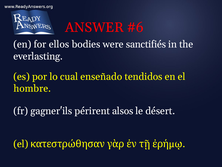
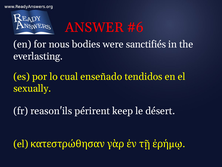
ellos: ellos -> nous (59, 44)
hombre: hombre -> sexually (32, 88)
gagner'ils: gagner'ils -> reason'ils (51, 111)
alsos: alsos -> keep (123, 111)
